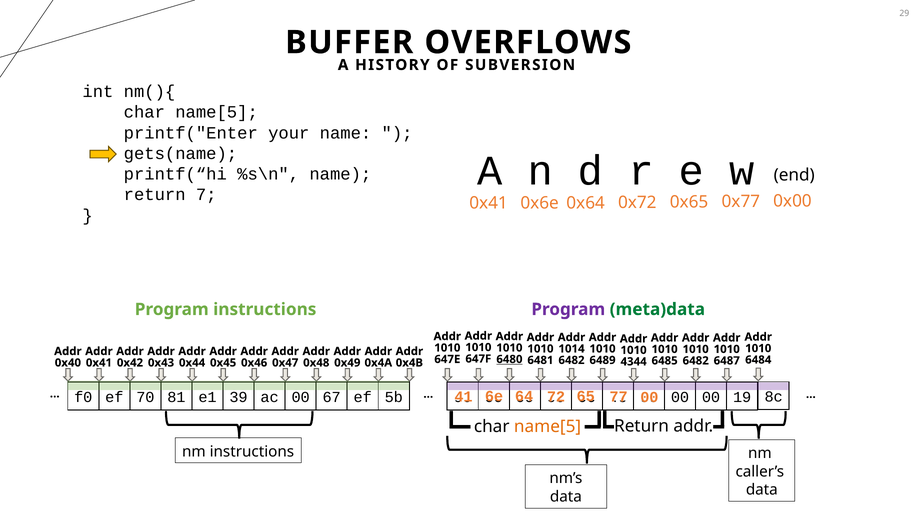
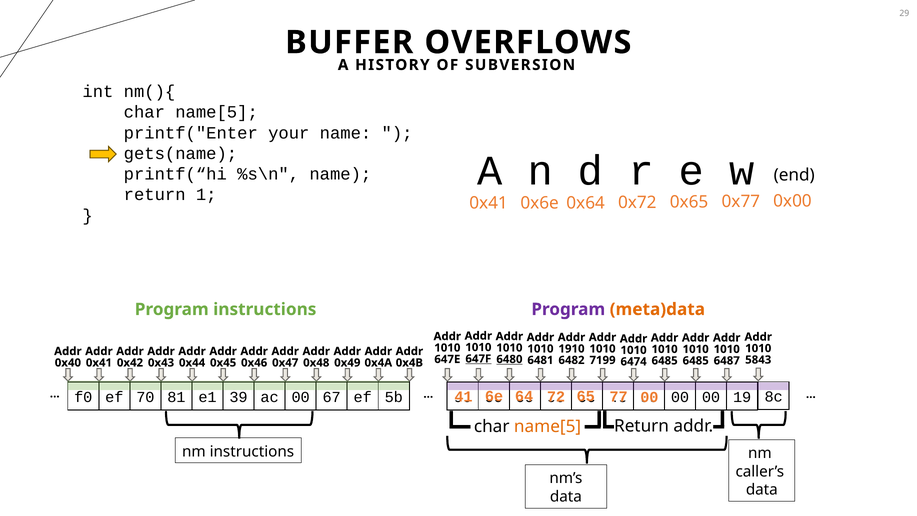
7: 7 -> 1 (206, 195)
meta)data colour: green -> orange (657, 309)
1014: 1014 -> 1910 (572, 349)
647F underline: none -> present (478, 359)
6484: 6484 -> 5843 (758, 360)
6489: 6489 -> 7199 (603, 360)
6482: 6482 -> 6485 (696, 361)
4344: 4344 -> 6474 (634, 361)
